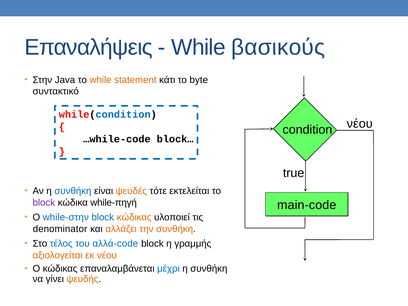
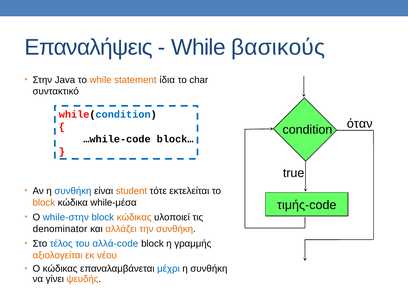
κάτι: κάτι -> ίδια (167, 80)
byte: byte -> char (199, 80)
condition νέου: νέου -> όταν (360, 124)
ψευδές: ψευδές -> student (131, 191)
block colour: purple -> orange (44, 203)
while-πηγή: while-πηγή -> while-μέσα (114, 203)
main-code: main-code -> τιμής-code (307, 205)
